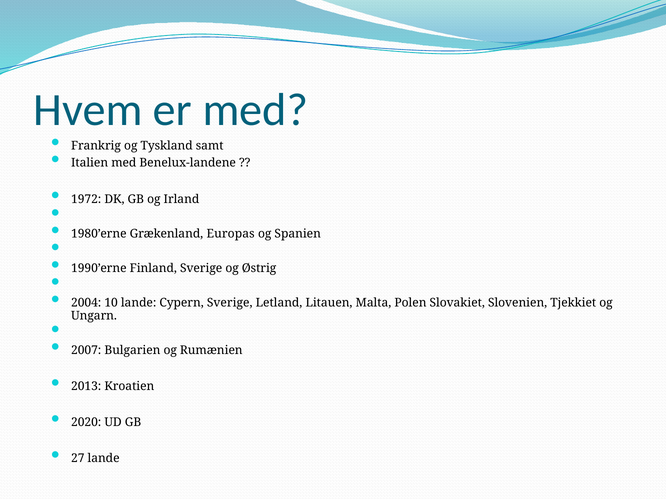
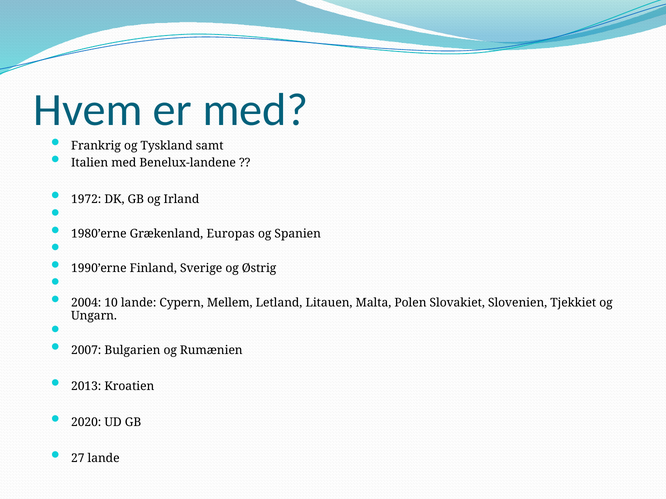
Cypern Sverige: Sverige -> Mellem (230, 303)
